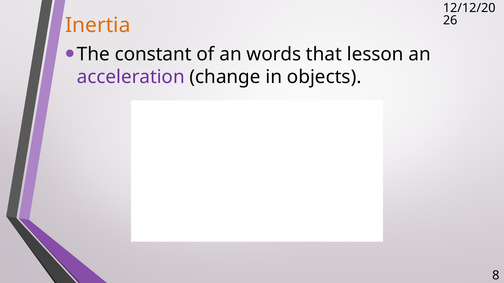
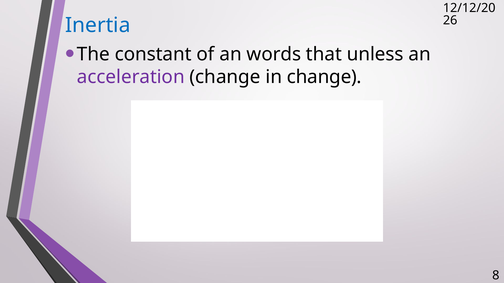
Inertia colour: orange -> blue (98, 25)
lesson: lesson -> unless (375, 54)
in objects: objects -> change (324, 77)
